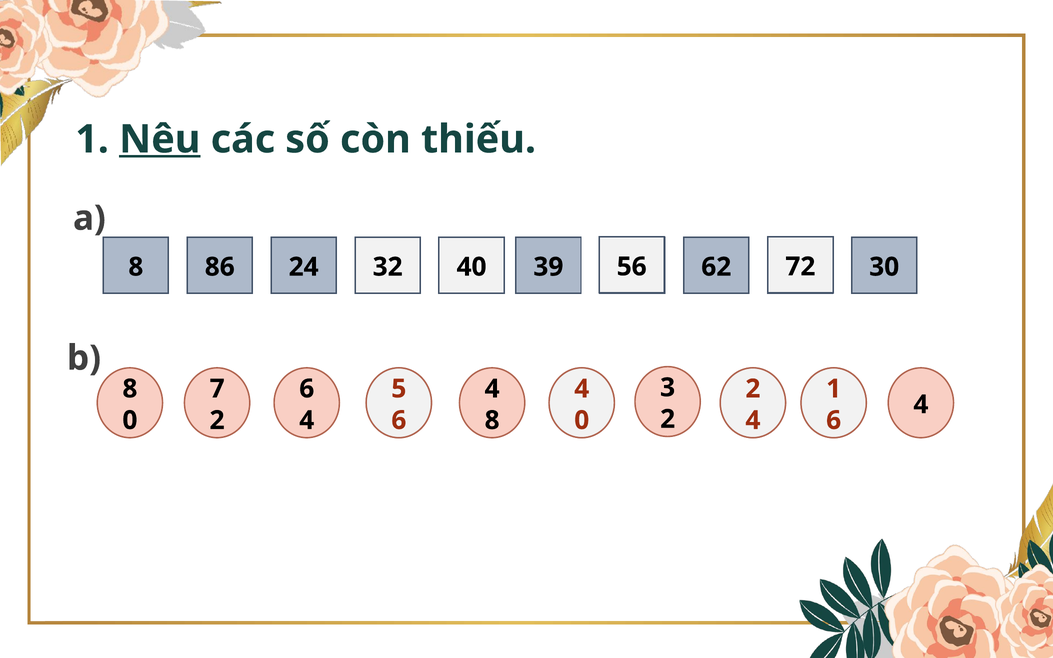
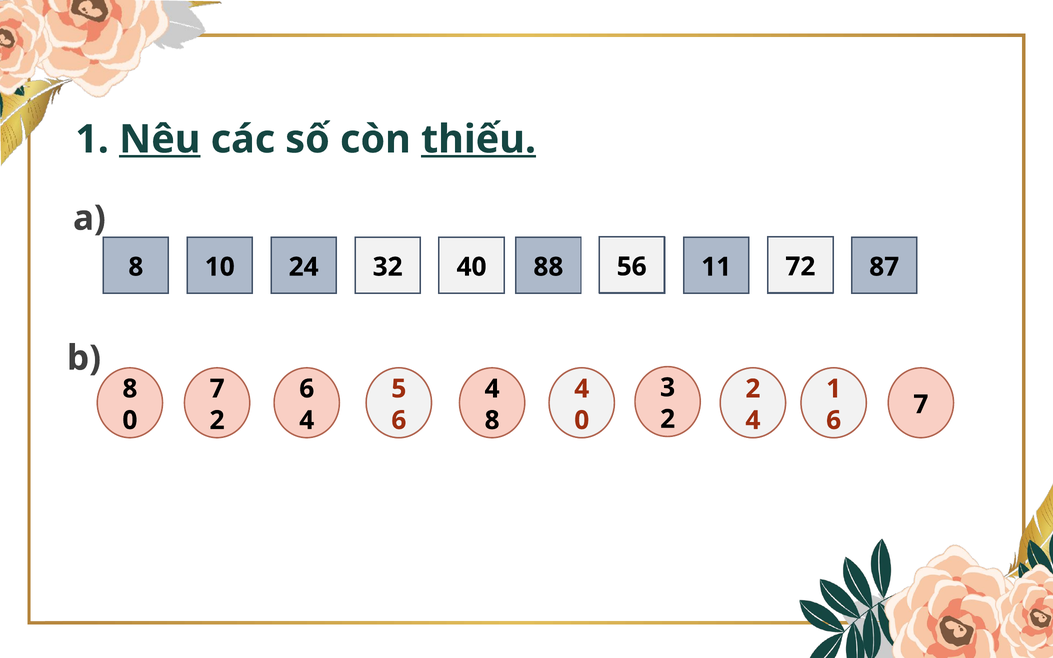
thiếu underline: none -> present (479, 139)
86: 86 -> 10 (220, 267)
39: 39 -> 88 (548, 267)
62: 62 -> 11 (716, 267)
30: 30 -> 87 (884, 267)
4: 4 -> 7 (921, 405)
